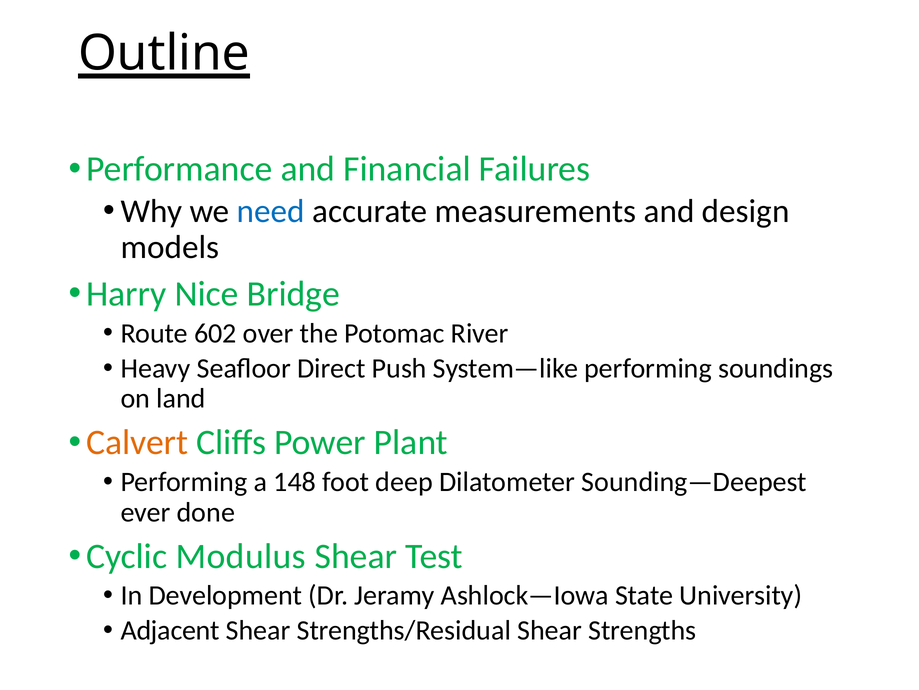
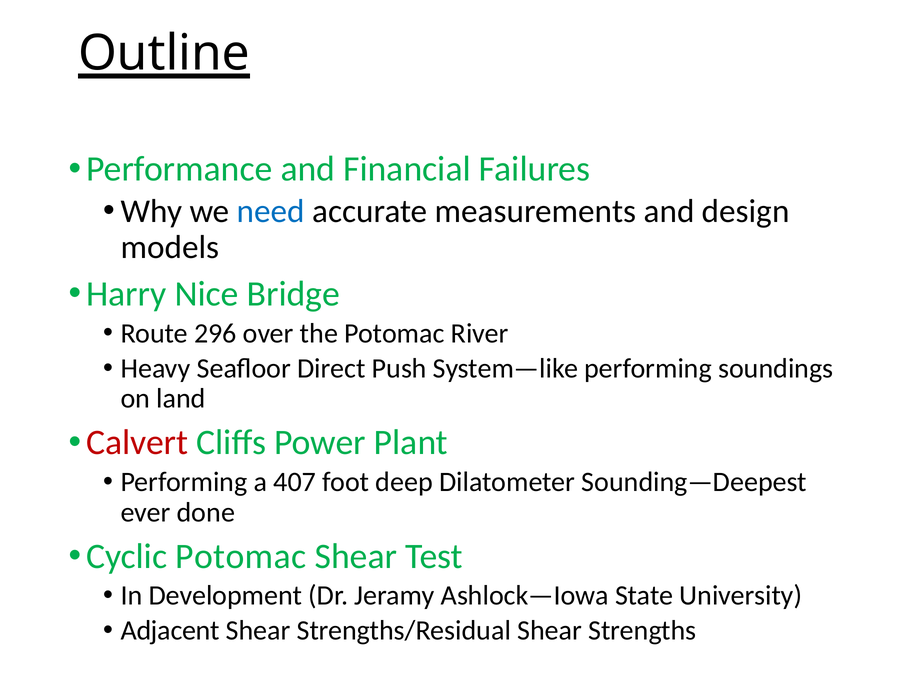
602: 602 -> 296 (215, 333)
Calvert colour: orange -> red (137, 442)
148: 148 -> 407 (295, 481)
Cyclic Modulus: Modulus -> Potomac (241, 556)
